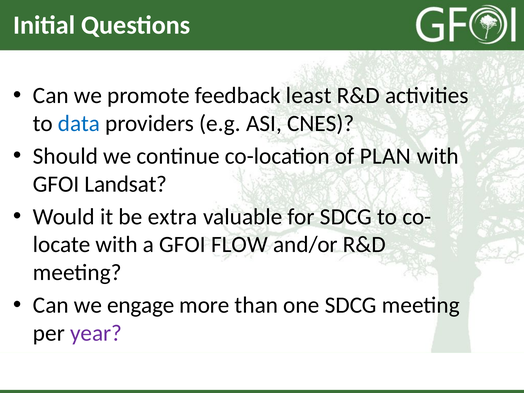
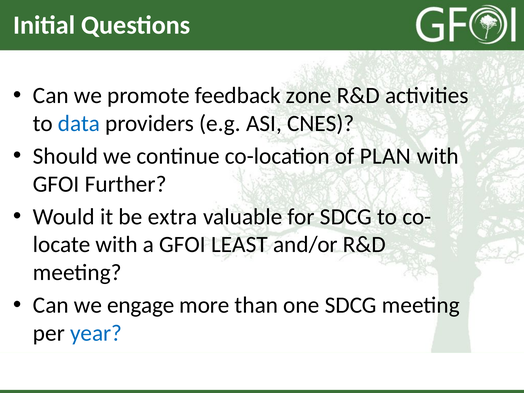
least: least -> zone (309, 96)
Landsat: Landsat -> Further (126, 184)
FLOW: FLOW -> LEAST (239, 245)
year colour: purple -> blue (96, 333)
